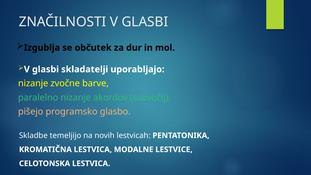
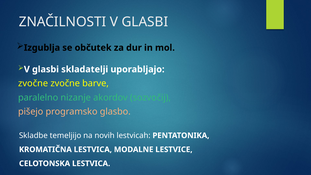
nizanje: nizanje -> zvočne (33, 83)
